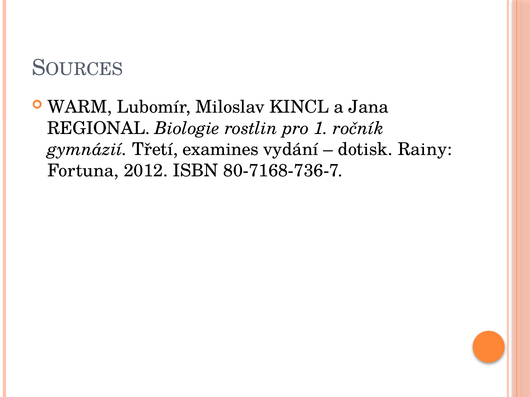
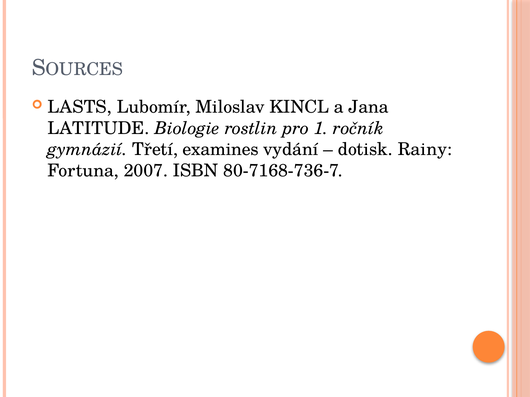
WARM: WARM -> LASTS (80, 107)
REGIONAL: REGIONAL -> LATITUDE (99, 128)
2012: 2012 -> 2007 (146, 171)
